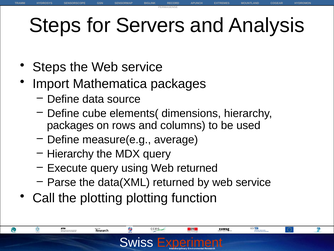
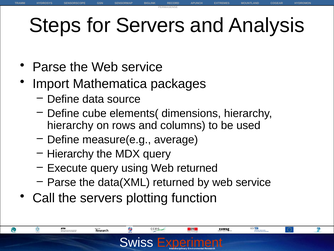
Steps: Steps -> Parse (49, 67)
packages: packages -> hierarchy (70, 125)
the plotting: plotting -> servers (101, 198)
